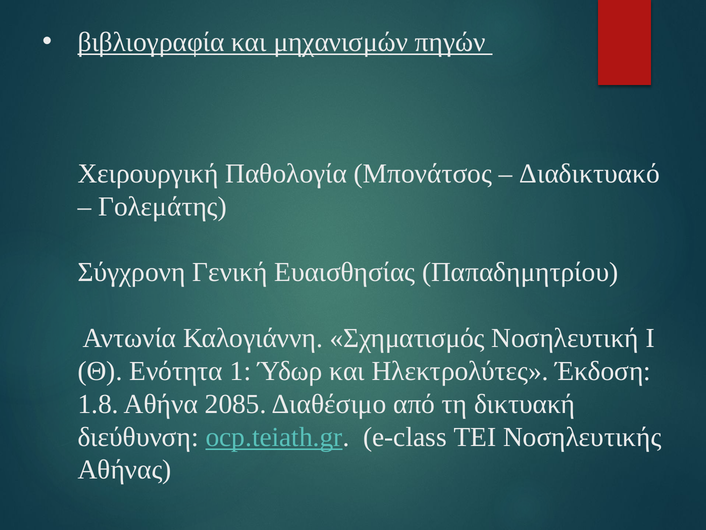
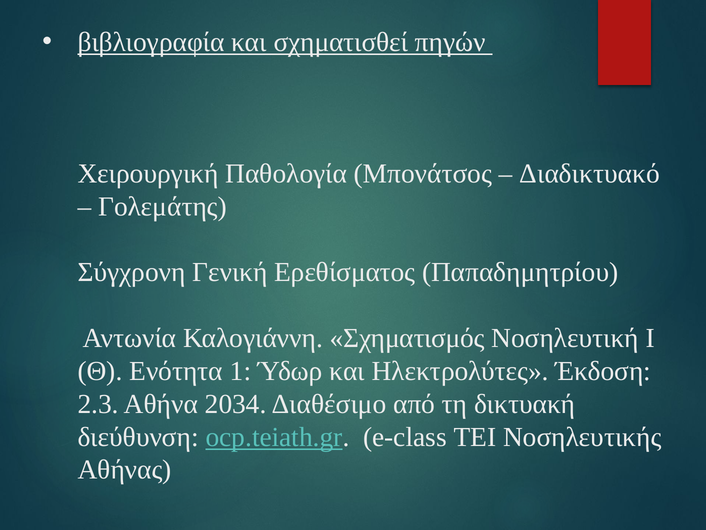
μηχανισμών: μηχανισμών -> σχηματισθεί (341, 42)
Ευαισθησίας: Ευαισθησίας -> Ερεθίσματος (345, 272)
1.8: 1.8 -> 2.3 (98, 404)
2085: 2085 -> 2034 (236, 404)
